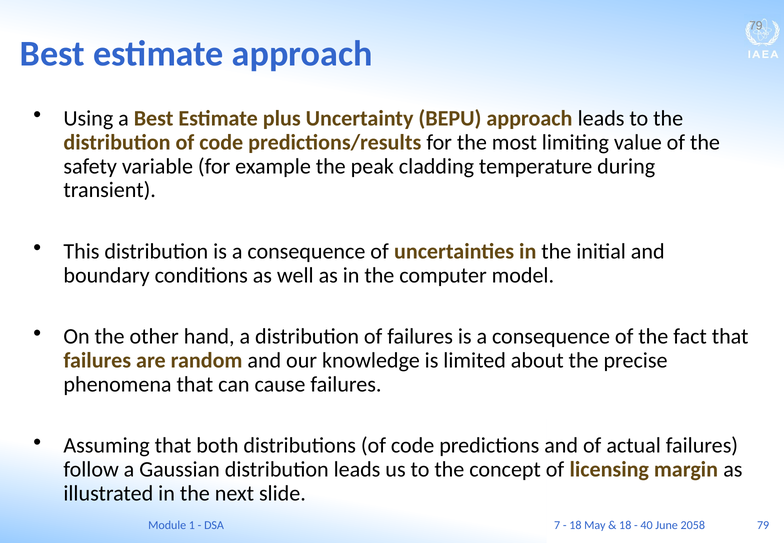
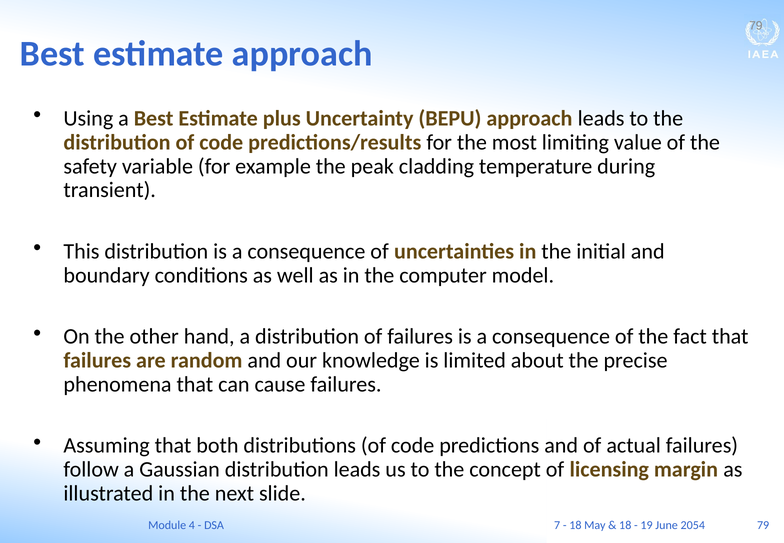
1: 1 -> 4 (192, 525)
40: 40 -> 19 (647, 525)
2058: 2058 -> 2054 (693, 525)
